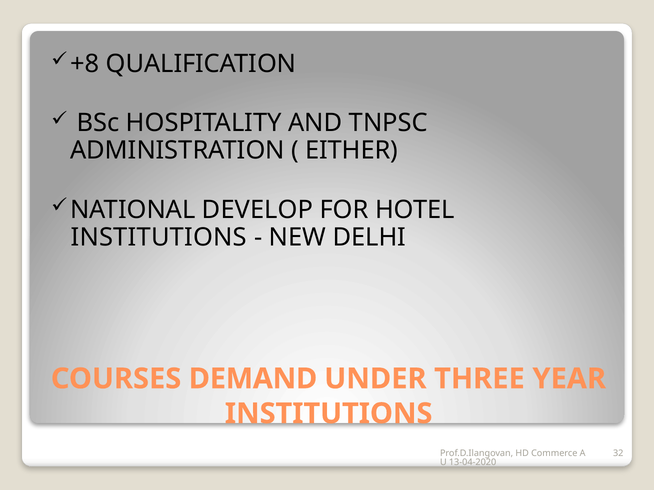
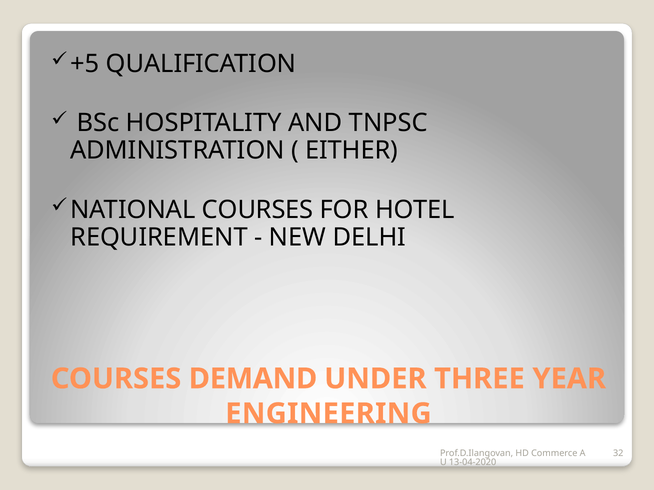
+8: +8 -> +5 (85, 64)
NATIONAL DEVELOP: DEVELOP -> COURSES (258, 210)
INSTITUTIONS: INSTITUTIONS -> REQUIREMENT (159, 238)
INSTITUTIONS: INSTITUTIONS -> ENGINEERING (328, 414)
